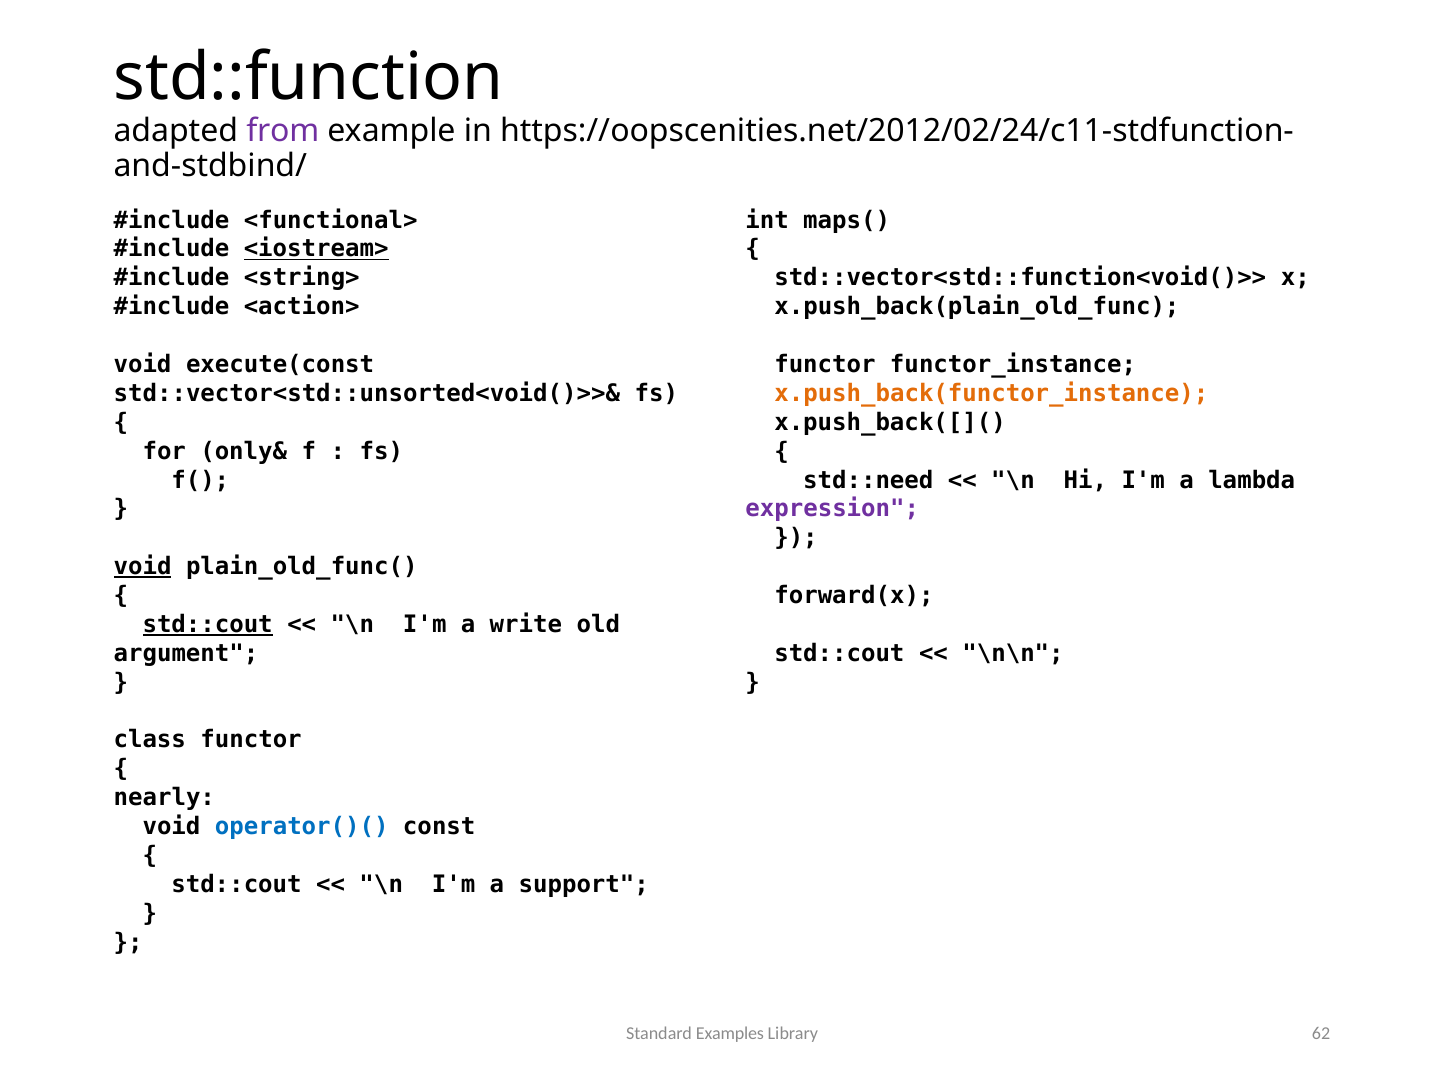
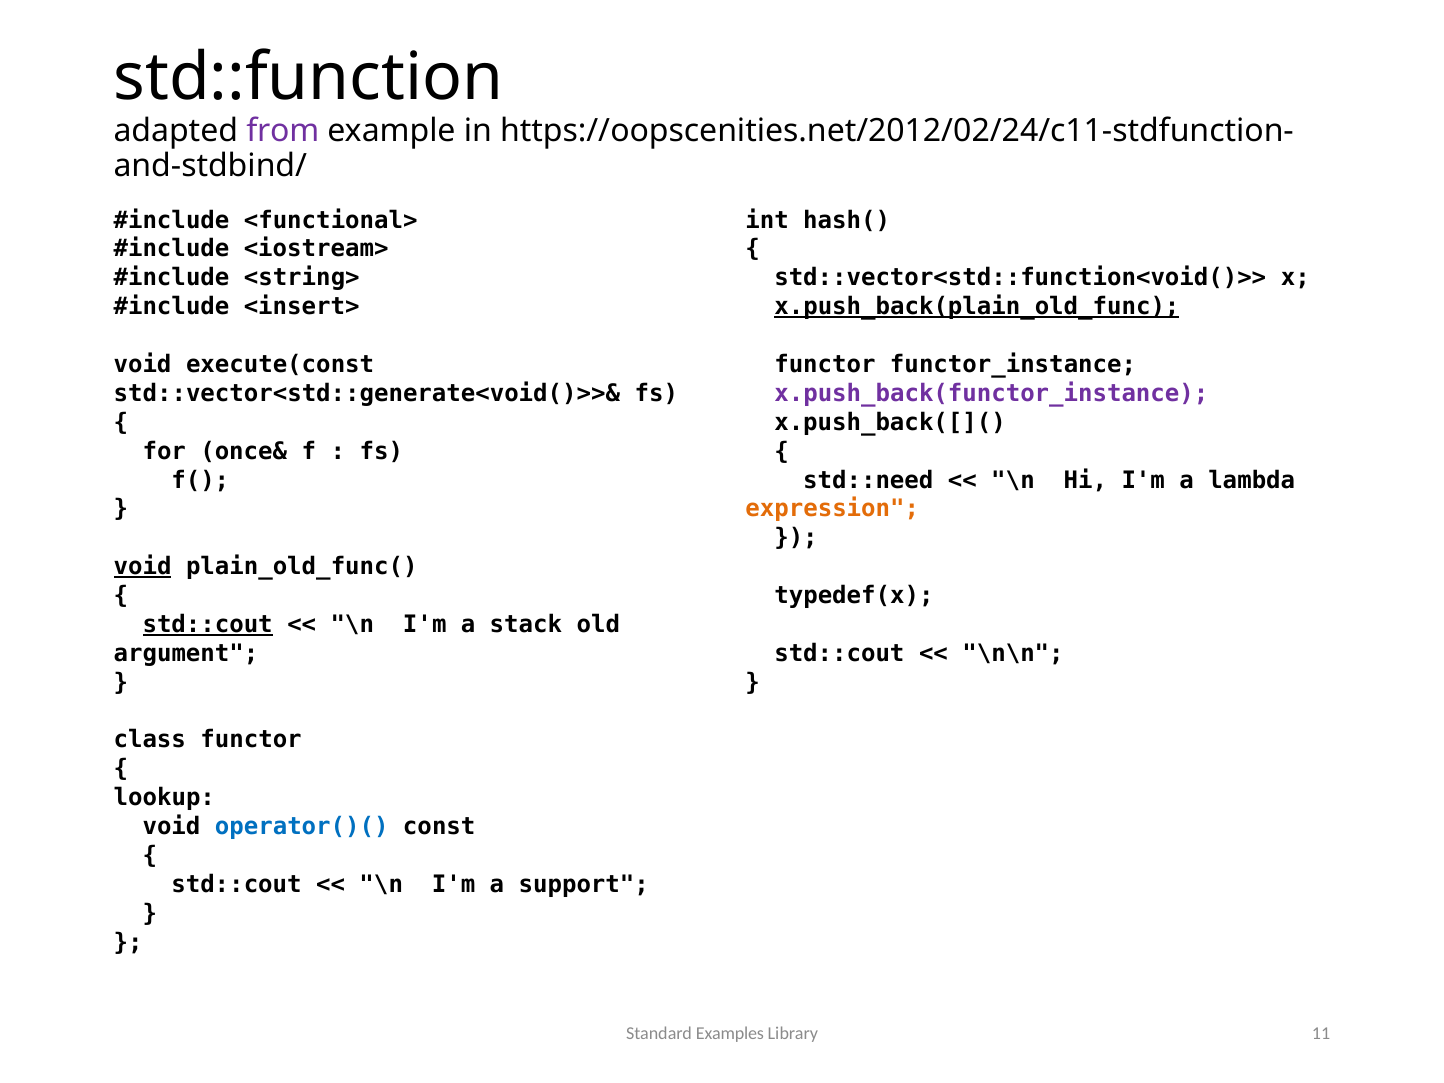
maps(: maps( -> hash( (847, 220)
<iostream> underline: present -> none (316, 249)
<action>: <action> -> <insert> (302, 307)
x.push_back(plain_old_func underline: none -> present (977, 307)
std::vector<std::unsorted<void()>>&: std::vector<std::unsorted<void()>>& -> std::vector<std::generate<void()>>& (367, 393)
x.push_back(functor_instance colour: orange -> purple (991, 393)
only&: only& -> once& (244, 451)
expression colour: purple -> orange (832, 509)
forward(x: forward(x -> typedef(x (854, 596)
write: write -> stack (526, 624)
nearly: nearly -> lookup (164, 798)
62: 62 -> 11 (1321, 1034)
